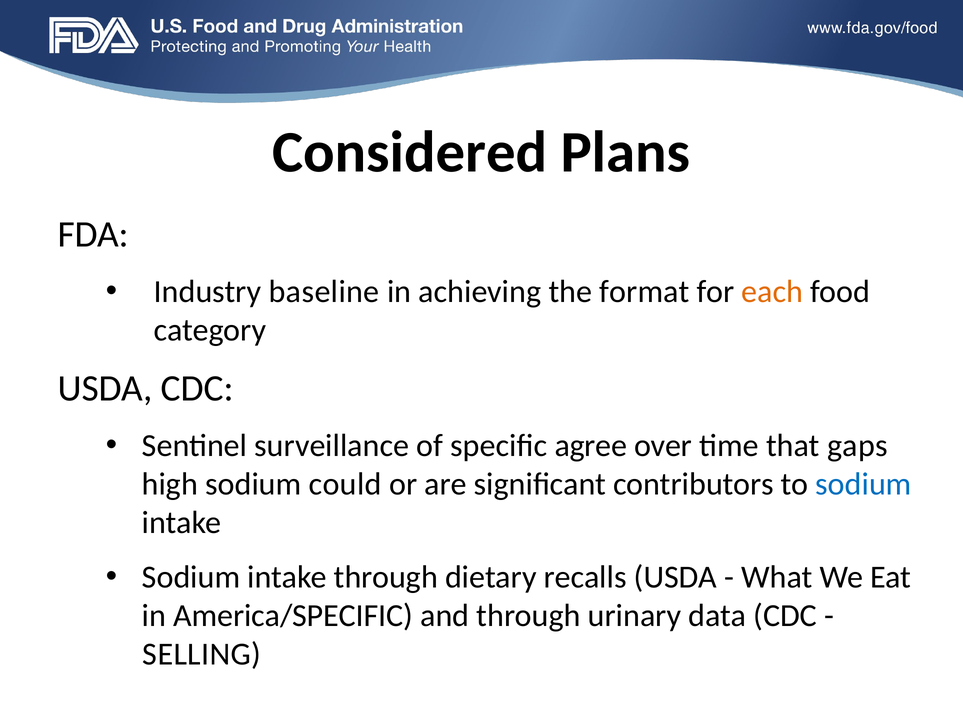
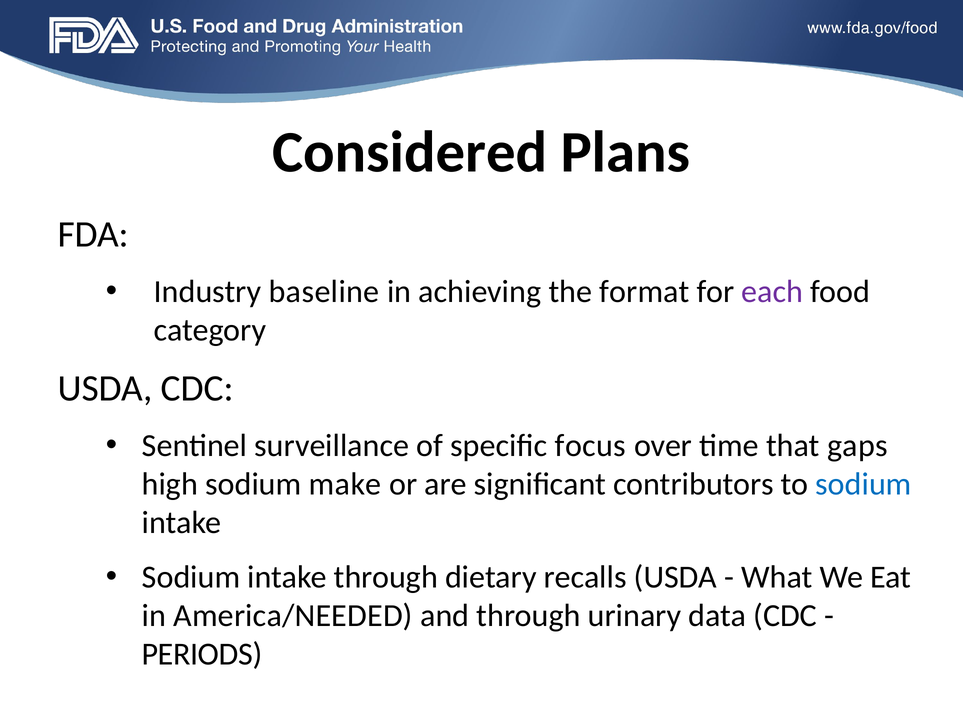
each colour: orange -> purple (772, 292)
agree: agree -> focus (590, 446)
could: could -> make (345, 484)
America/SPECIFIC: America/SPECIFIC -> America/NEEDED (293, 616)
SELLING: SELLING -> PERIODS (202, 655)
